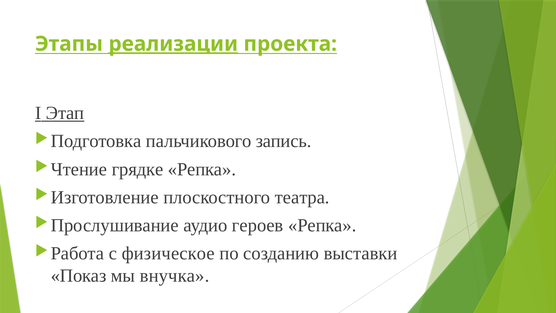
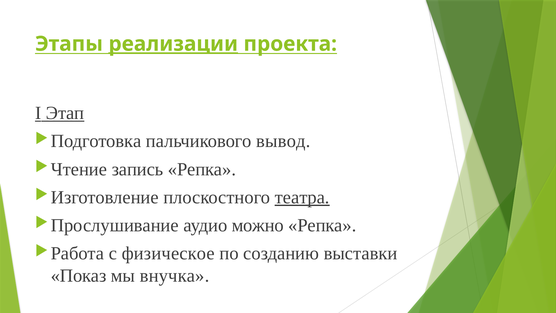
запись: запись -> вывод (283, 141)
грядке: грядке -> запись (137, 169)
театра underline: none -> present (302, 197)
героев: героев -> можно (258, 225)
